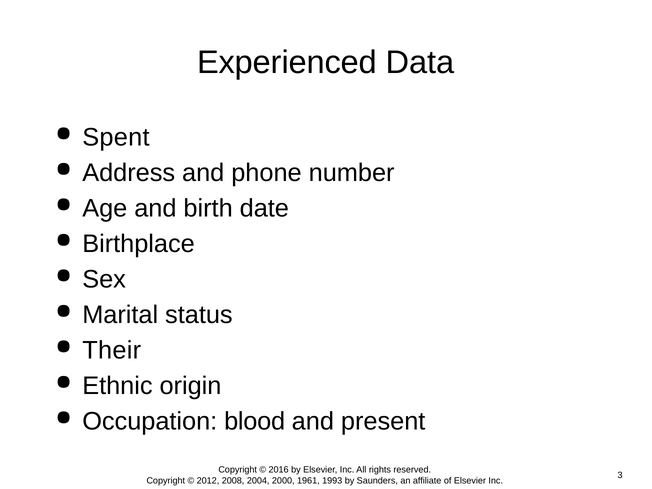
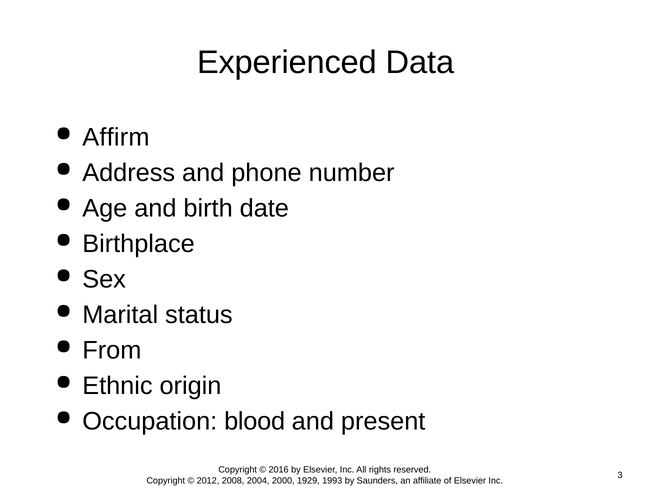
Spent: Spent -> Affirm (116, 137)
Their: Their -> From (112, 350)
1961: 1961 -> 1929 (308, 481)
